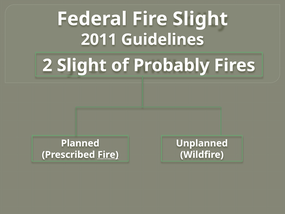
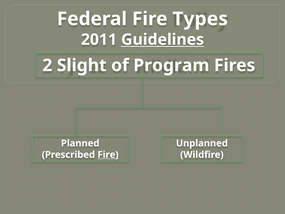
Fire Slight: Slight -> Types (200, 19)
Guidelines underline: none -> present (163, 40)
Probably: Probably -> Program (171, 65)
